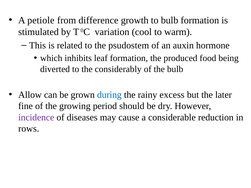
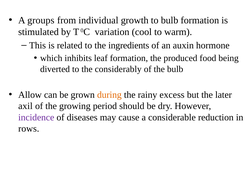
petiole: petiole -> groups (41, 20)
difference: difference -> individual (98, 20)
psudostem: psudostem -> ingredients (129, 45)
during colour: blue -> orange (109, 95)
fine: fine -> axil (25, 106)
